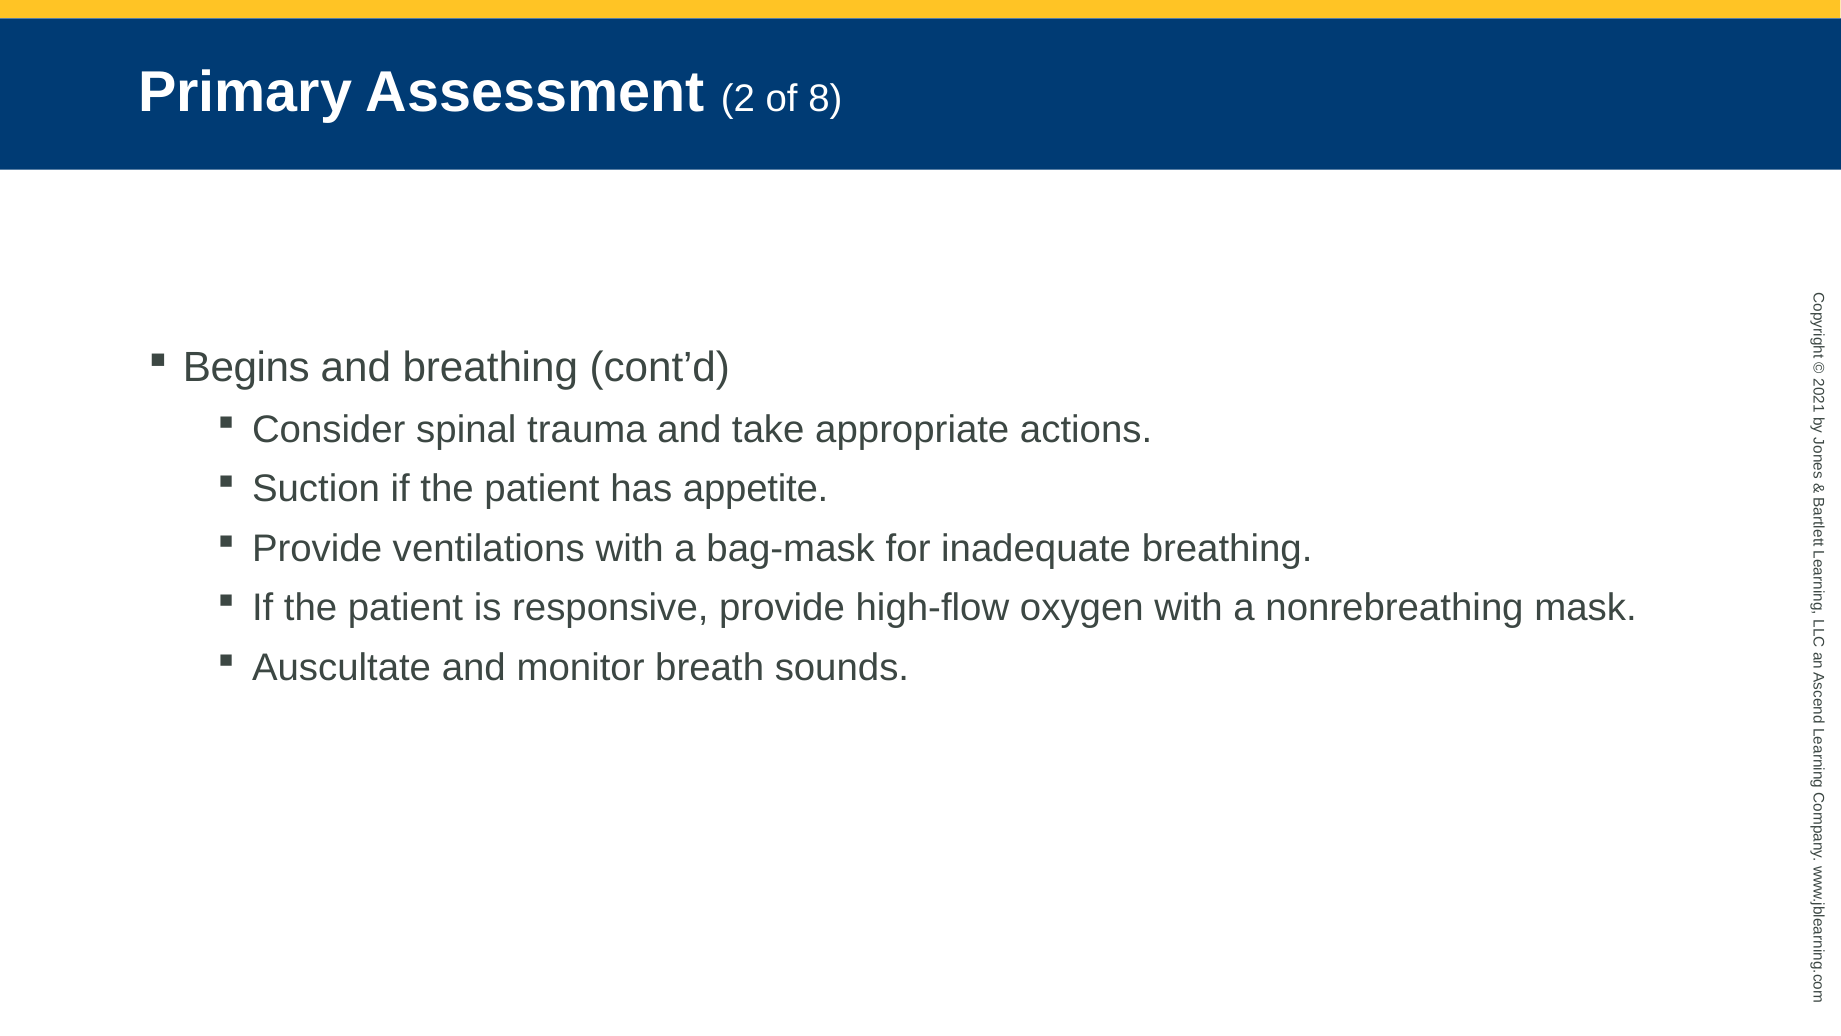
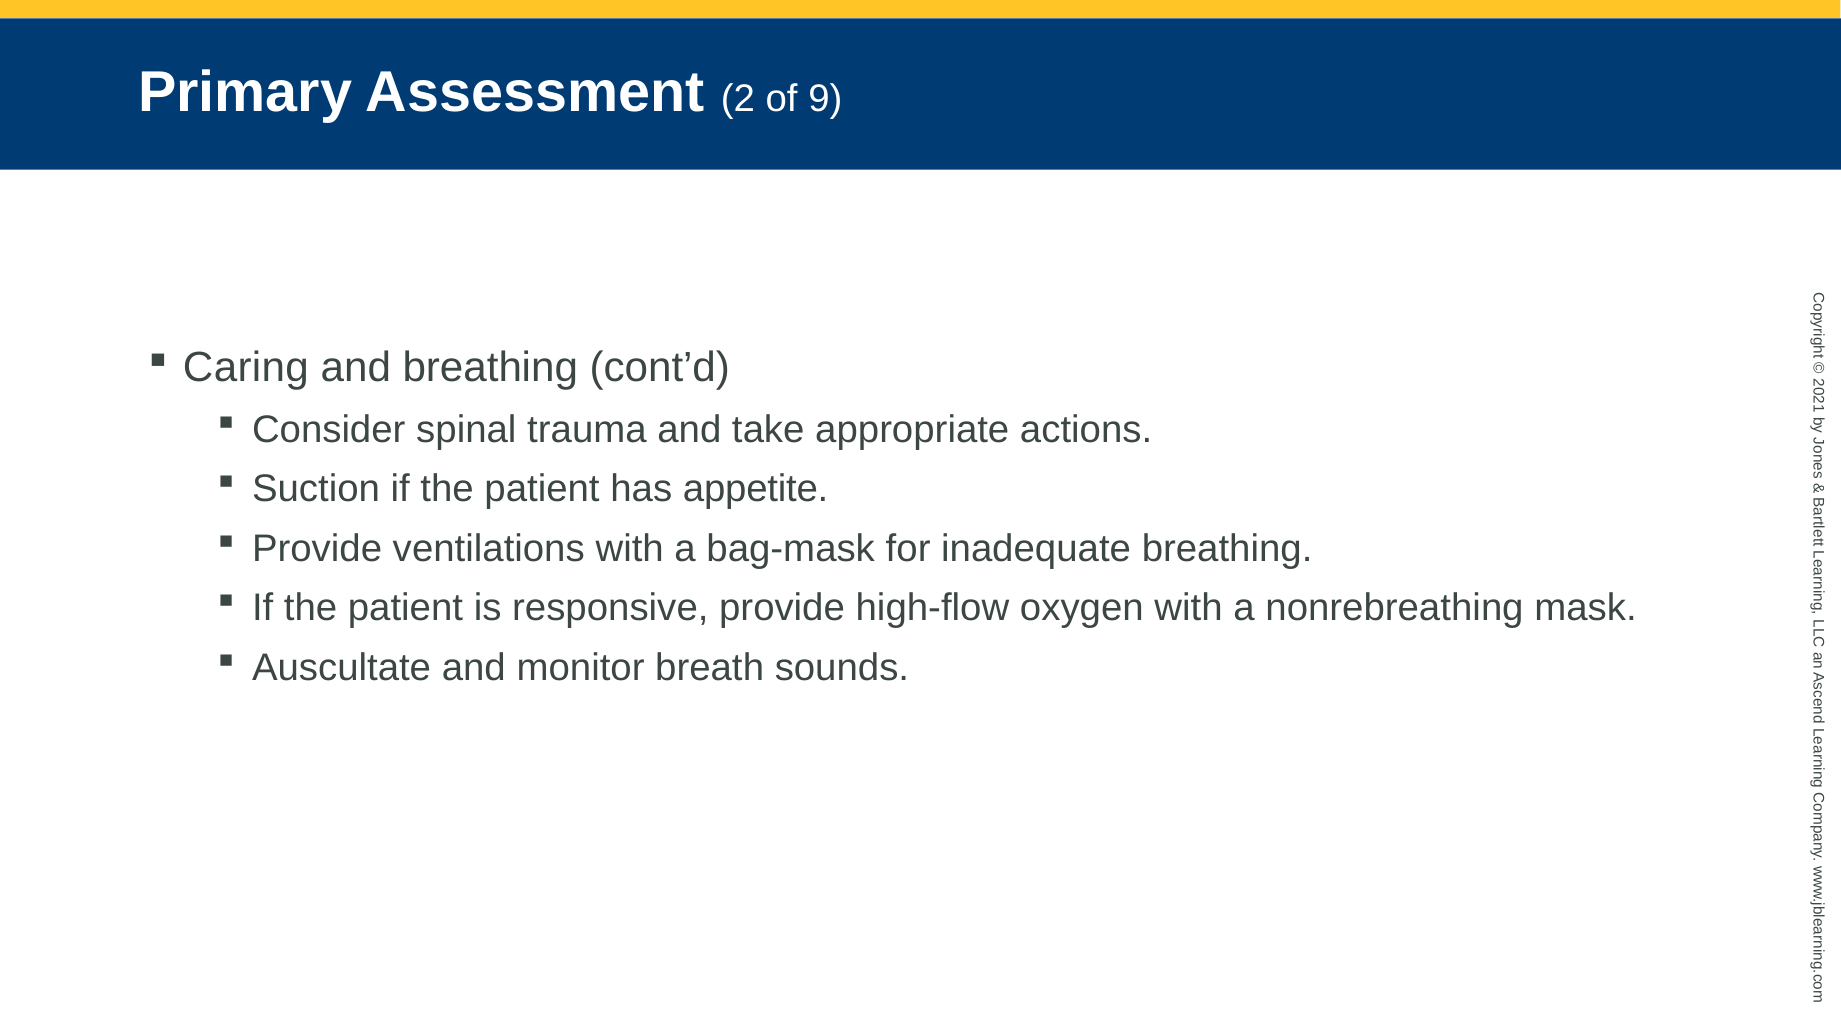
8: 8 -> 9 (825, 99)
Begins: Begins -> Caring (246, 368)
